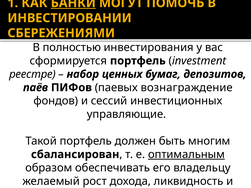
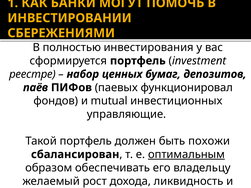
БАНКИ underline: present -> none (73, 3)
вознаграждение: вознаграждение -> функционировал (187, 88)
сессий: сессий -> mutual (109, 101)
многим: многим -> похожи (209, 141)
